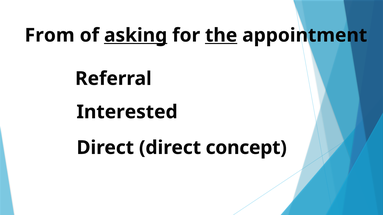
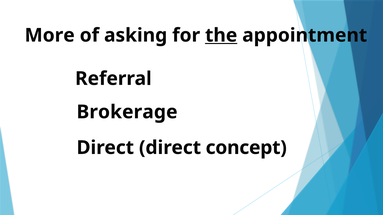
From: From -> More (50, 35)
asking underline: present -> none (136, 35)
Interested: Interested -> Brokerage (127, 112)
